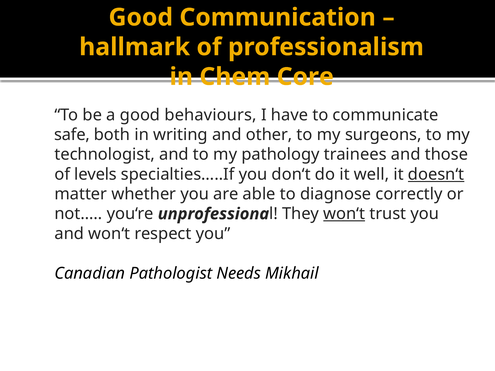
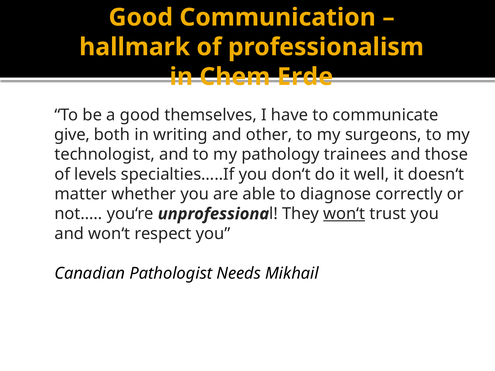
Core: Core -> Erde (305, 77)
behaviours: behaviours -> themselves (211, 115)
safe: safe -> give (72, 135)
doesn‘t underline: present -> none (436, 174)
